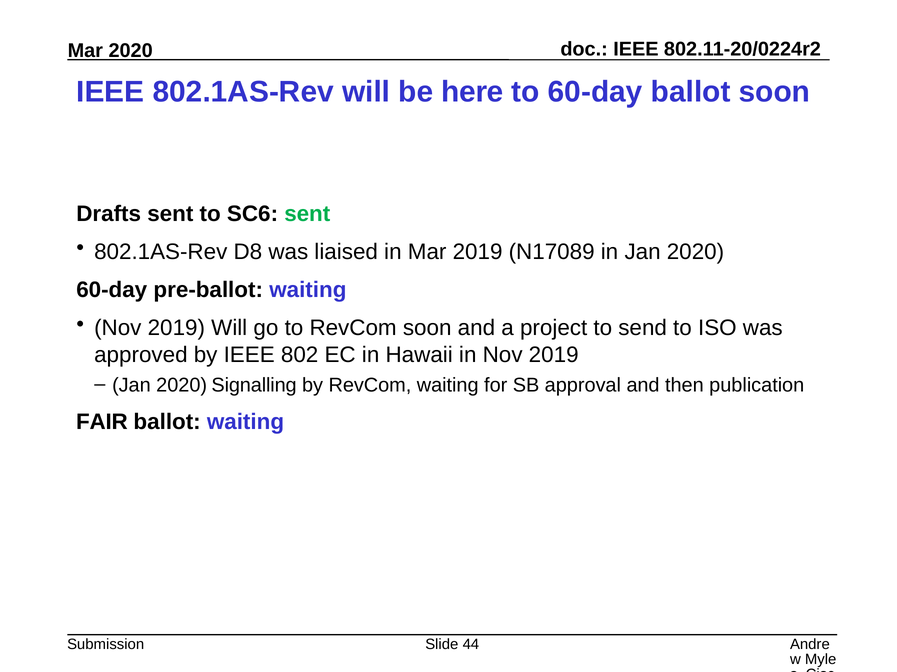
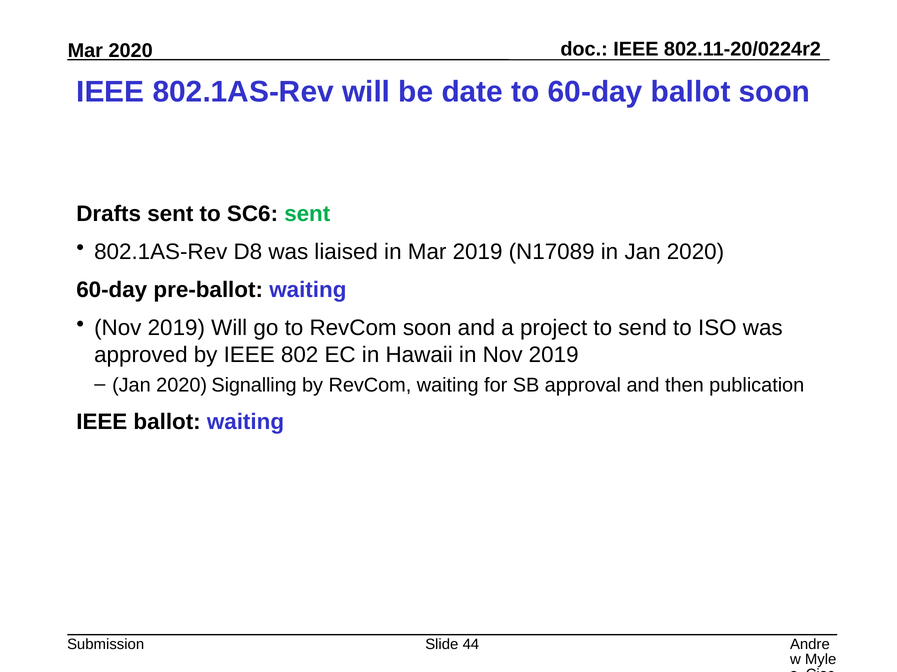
here: here -> date (472, 92)
FAIR: FAIR -> IEEE (102, 422)
